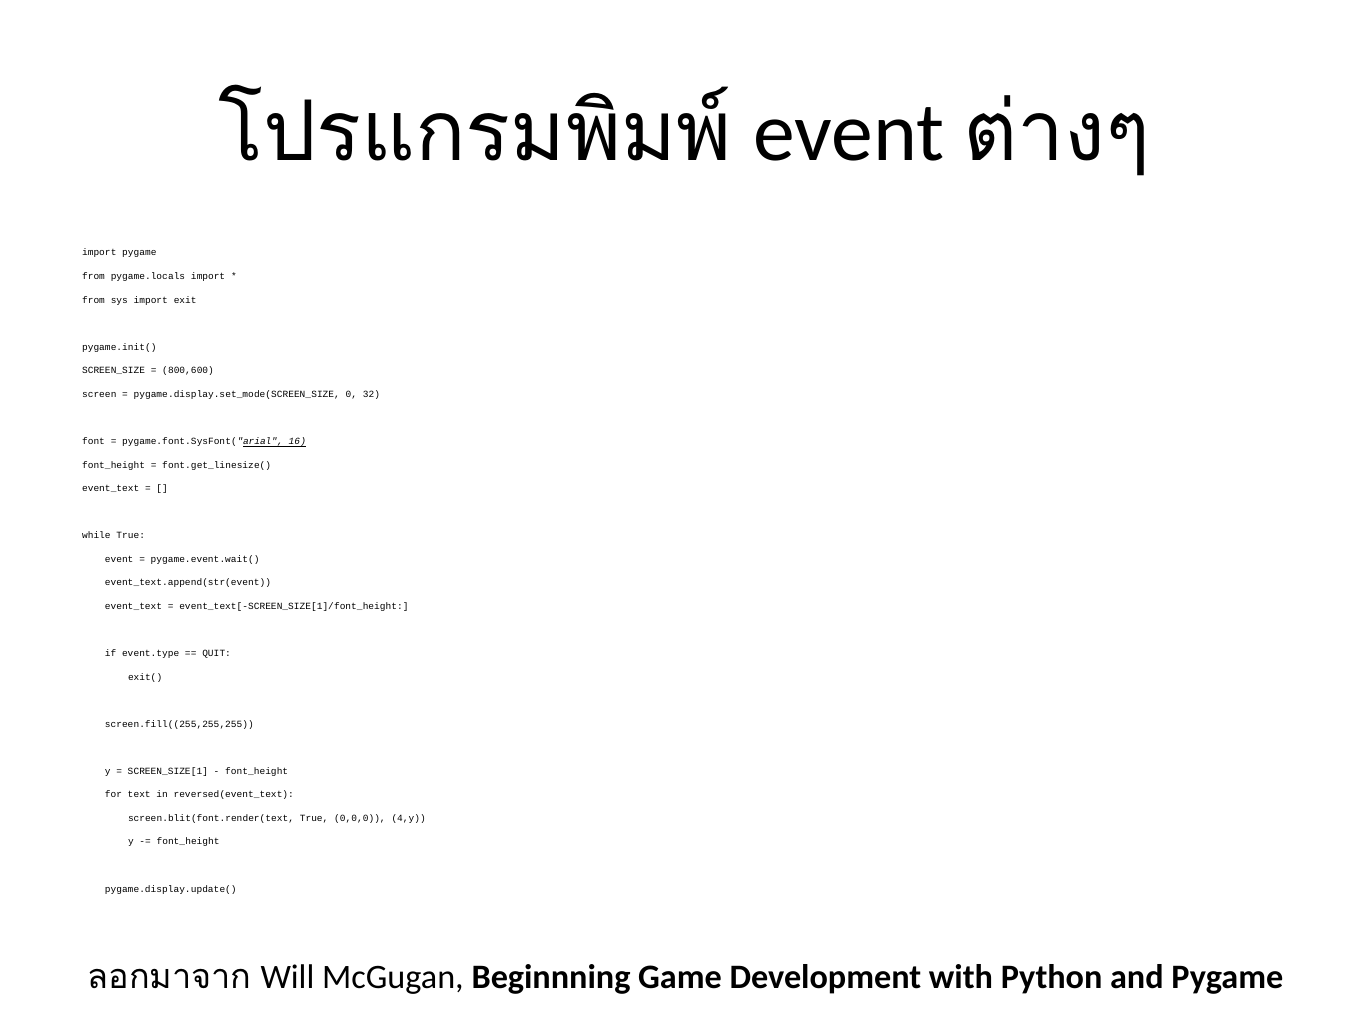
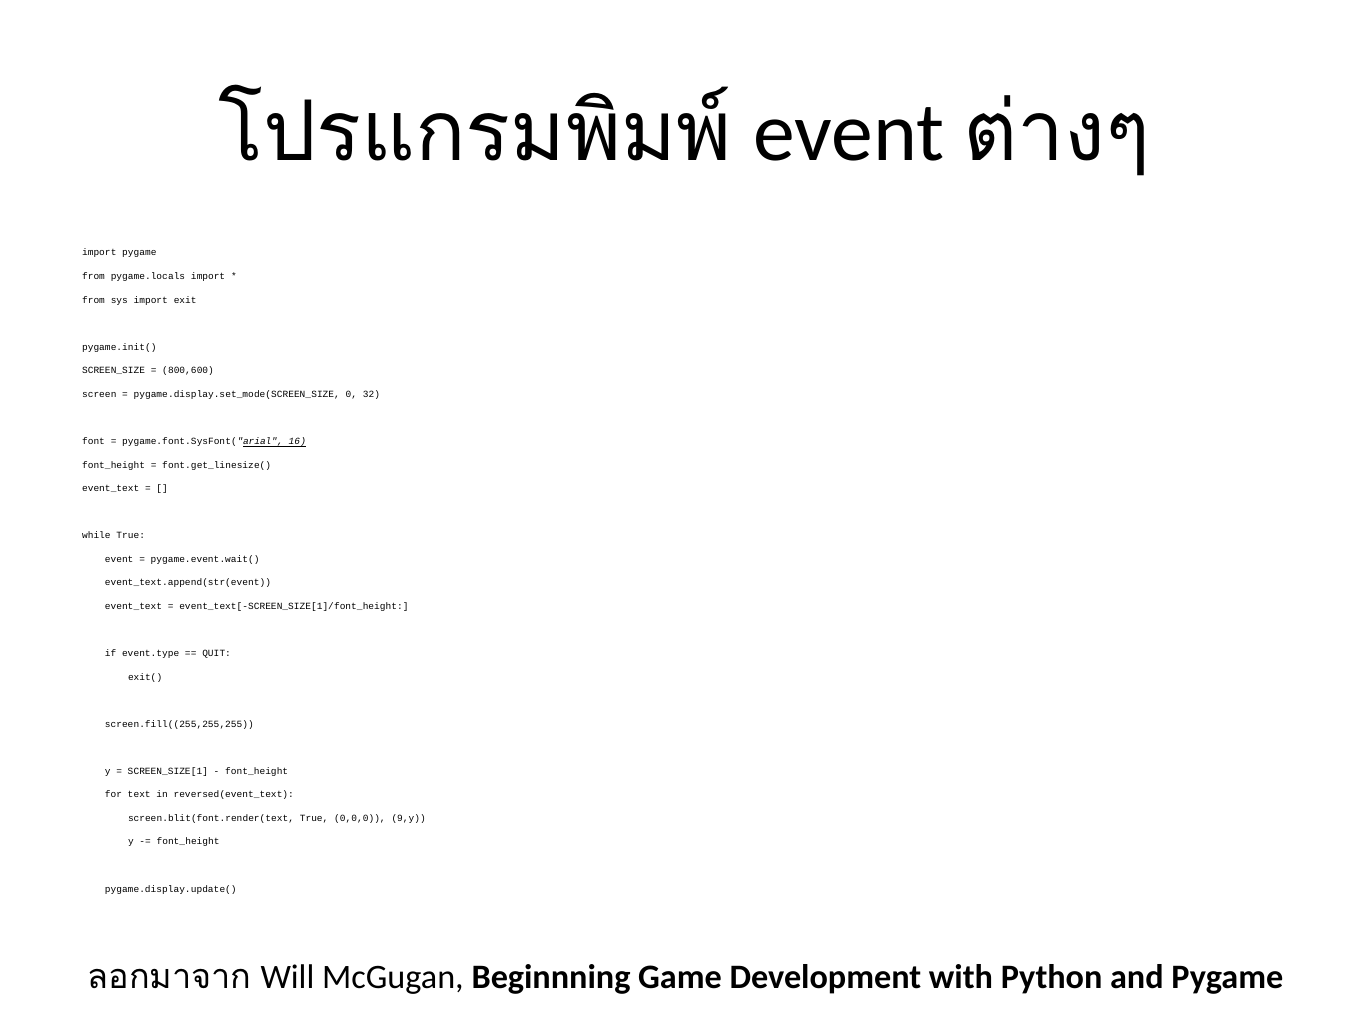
4,y: 4,y -> 9,y (409, 818)
